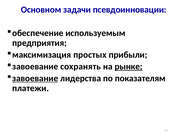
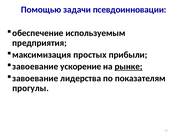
Основном: Основном -> Помощью (41, 10)
сохранять: сохранять -> ускорение (81, 66)
завоевание underline: present -> none (35, 78)
платежи: платежи -> прогулы (31, 88)
